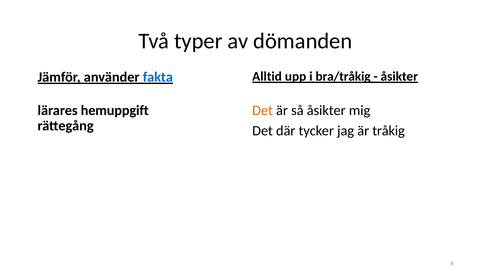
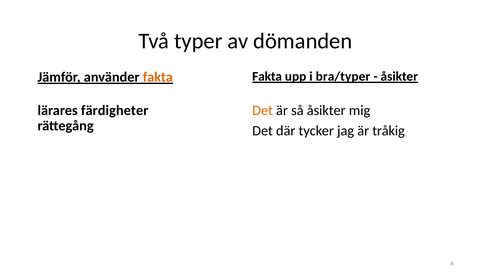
Alltid: Alltid -> Fakta (267, 77)
bra/tråkig: bra/tråkig -> bra/typer (343, 77)
fakta colour: blue -> orange (158, 77)
hemuppgift: hemuppgift -> färdigheter (115, 110)
